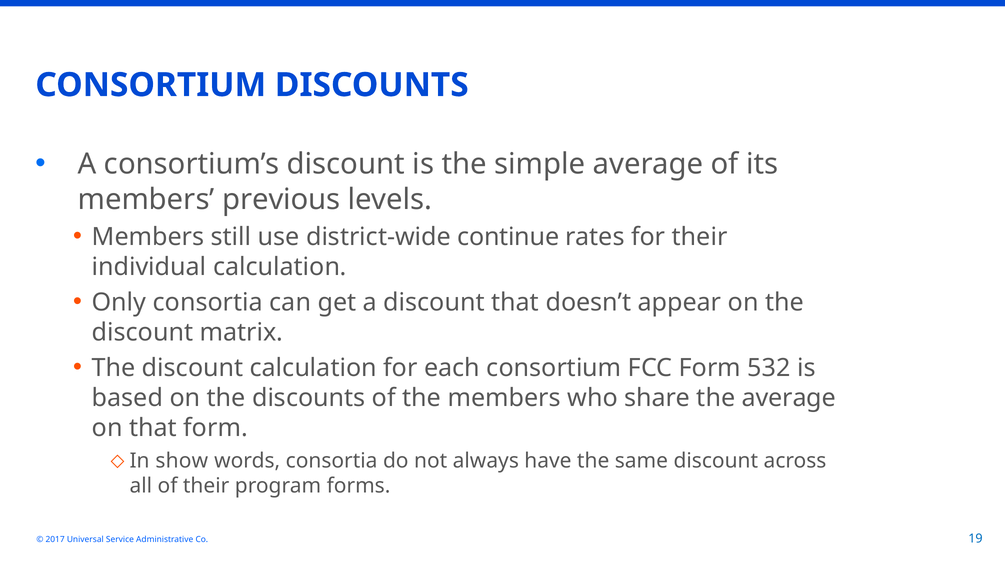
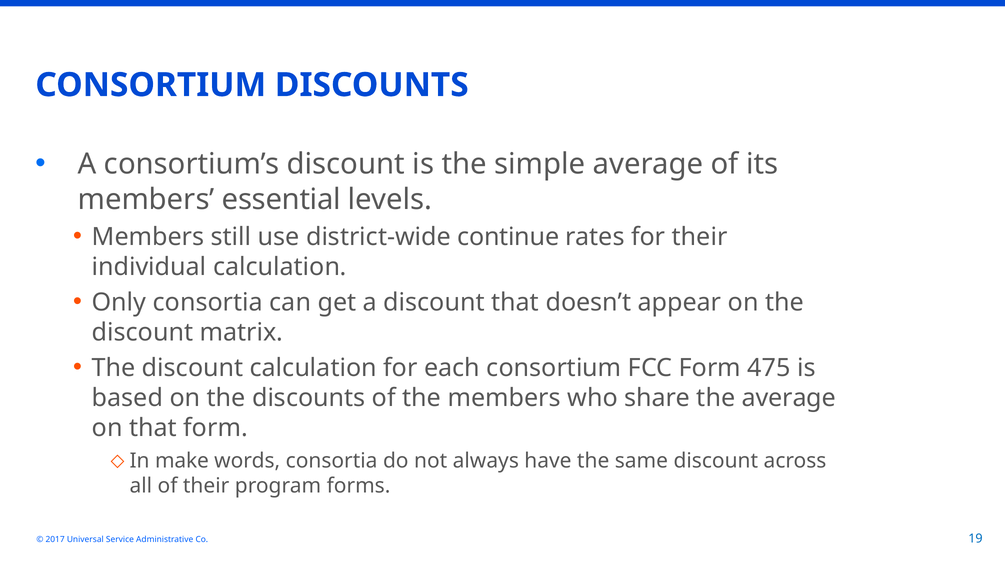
previous: previous -> essential (281, 199)
532: 532 -> 475 (769, 368)
show: show -> make (182, 461)
